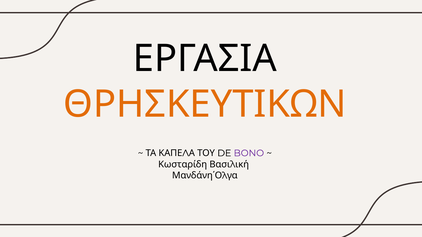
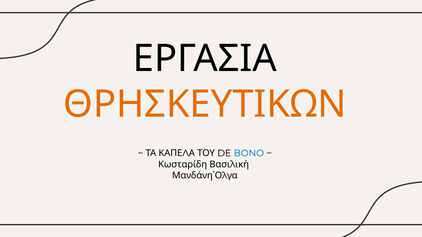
BONO colour: purple -> blue (249, 153)
